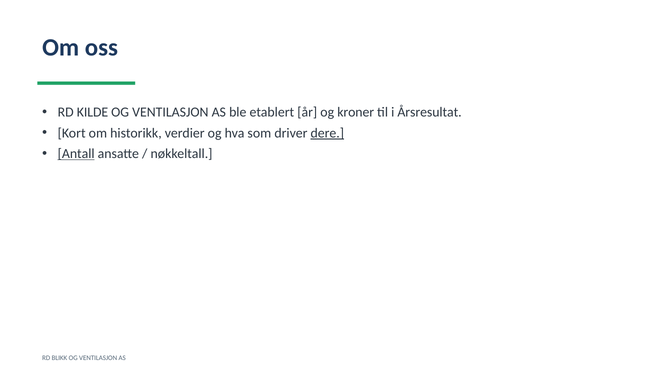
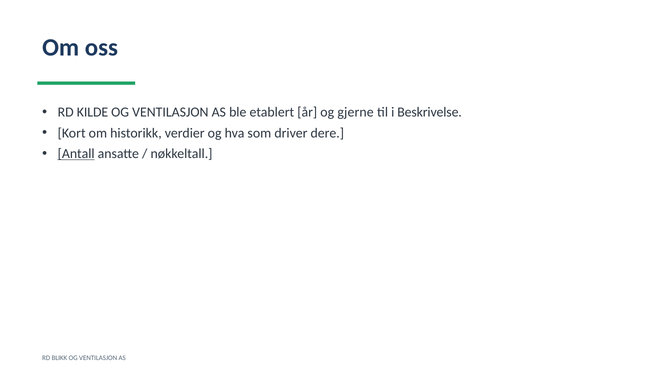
kroner: kroner -> gjerne (356, 112)
Årsresultat: Årsresultat -> Beskrivelse (430, 112)
dere underline: present -> none (327, 133)
